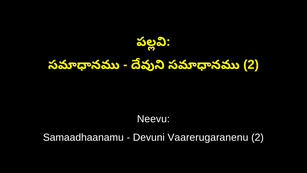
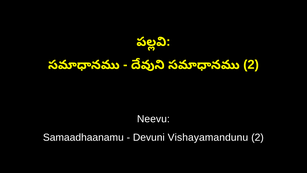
Vaarerugaranenu: Vaarerugaranenu -> Vishayamandunu (208, 137)
